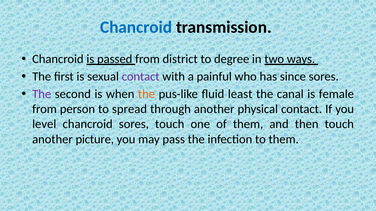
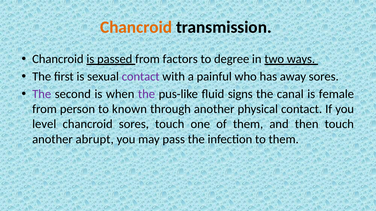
Chancroid colour: blue -> orange (136, 27)
district: district -> factors (180, 59)
since: since -> away (293, 77)
the colour: orange -> purple (147, 94)
least: least -> signs (240, 94)
spread: spread -> known (129, 109)
picture: picture -> abrupt (95, 139)
